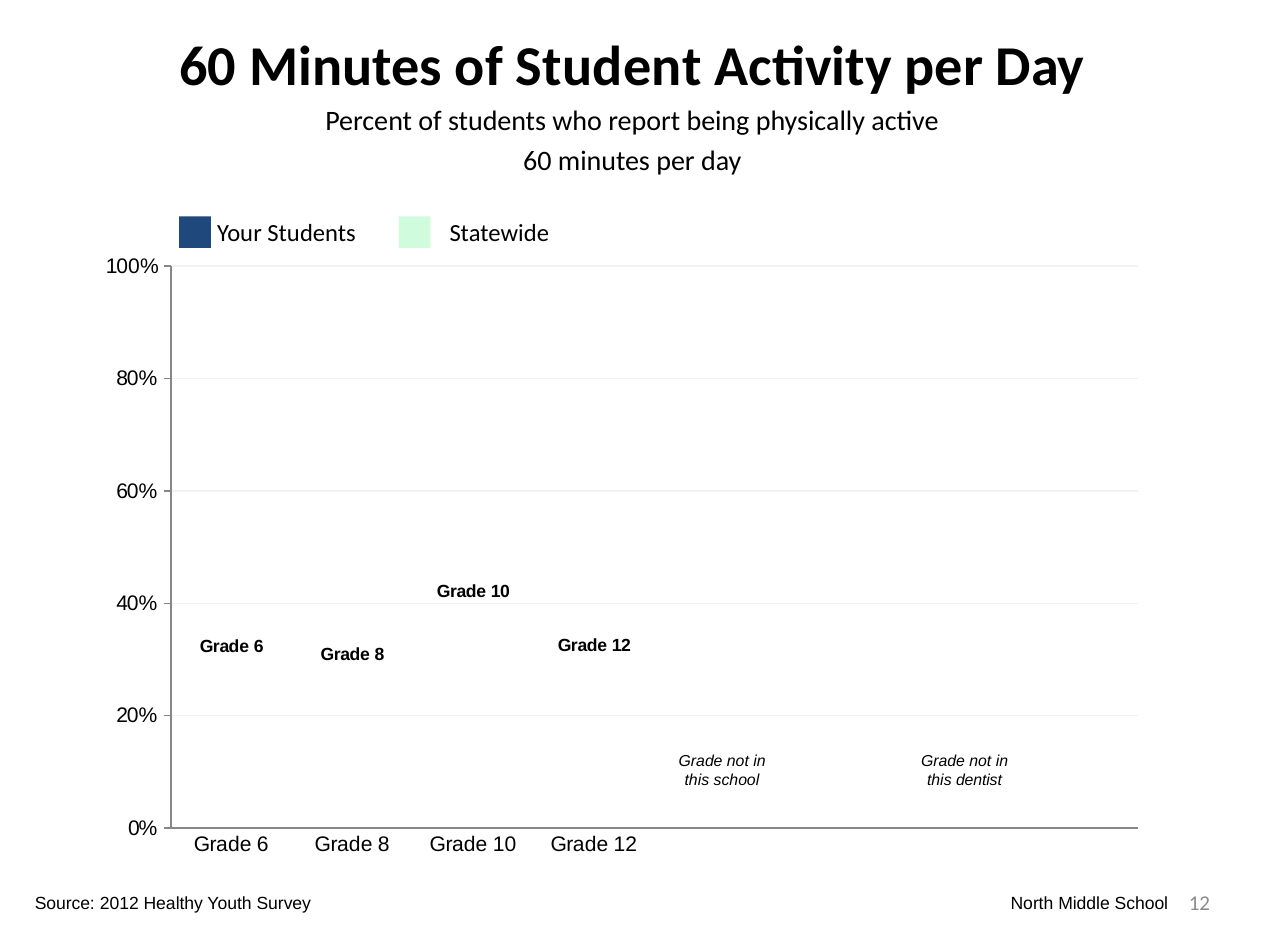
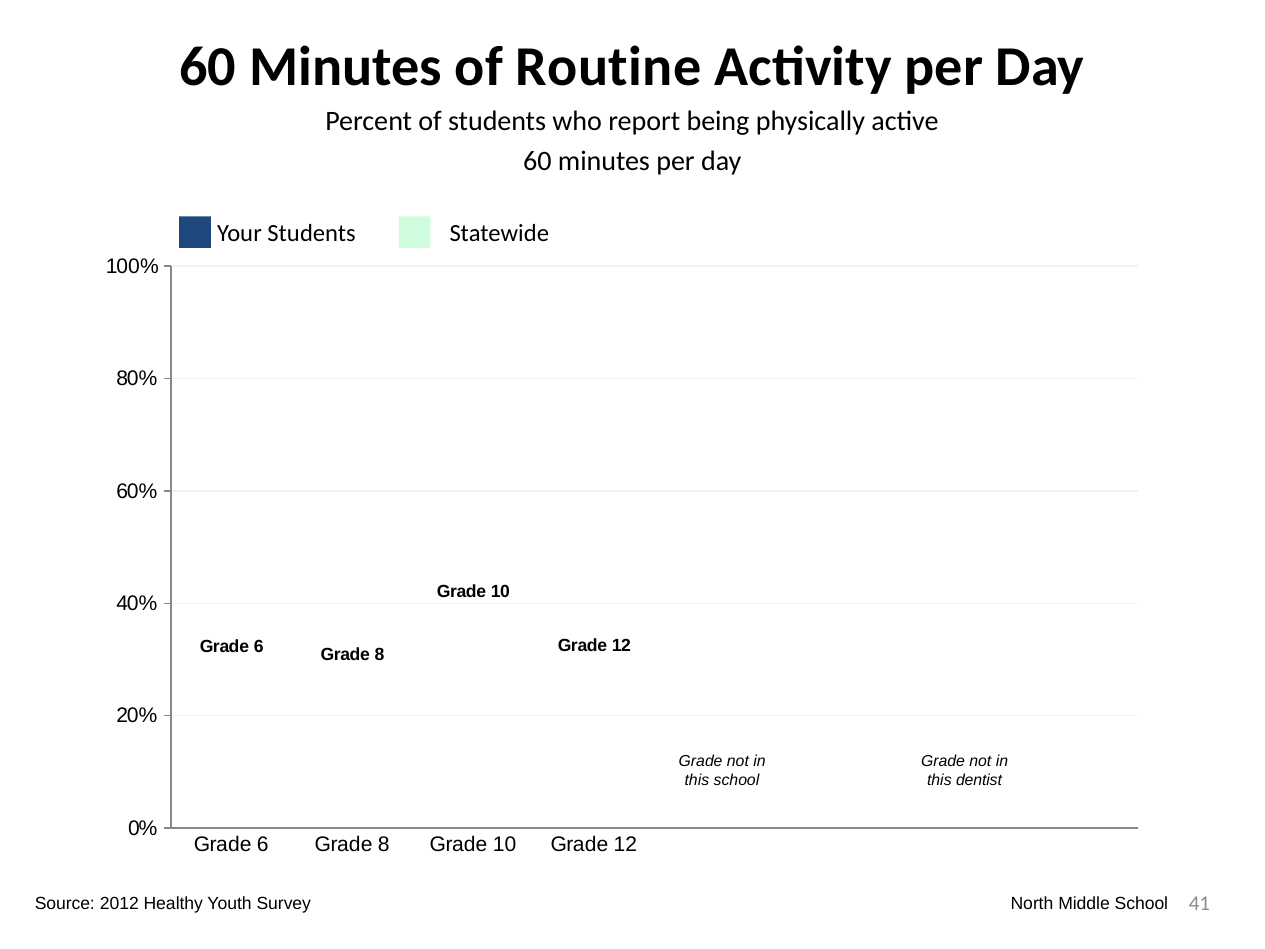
Student: Student -> Routine (609, 67)
Survey 12: 12 -> 41 (1199, 904)
